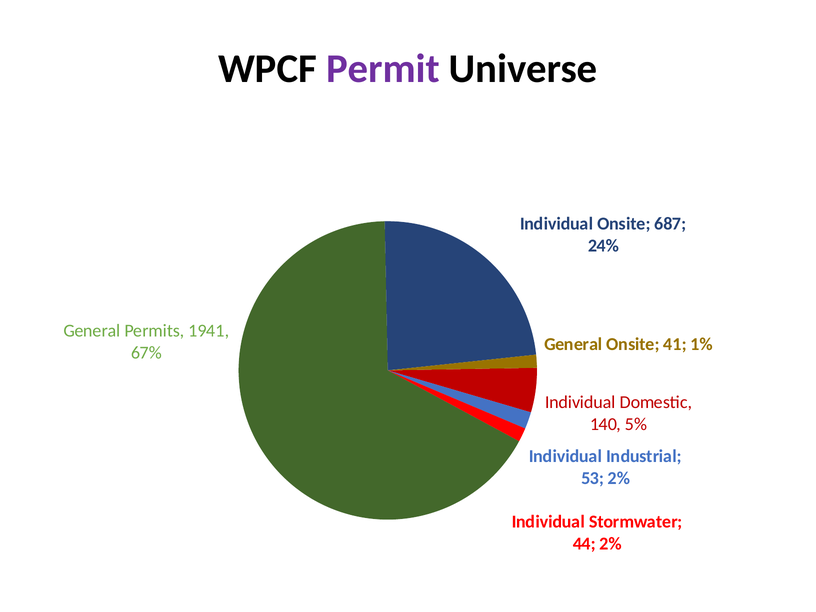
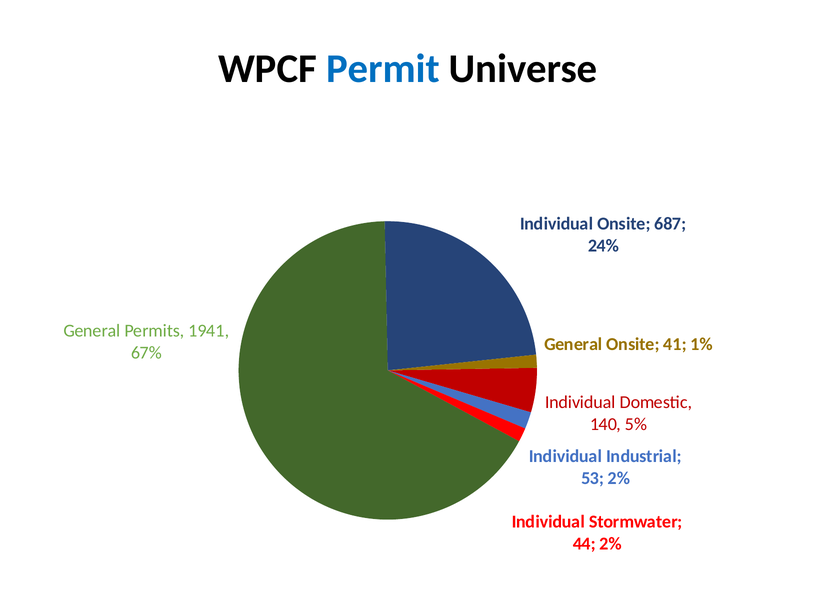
Permit colour: purple -> blue (383, 69)
